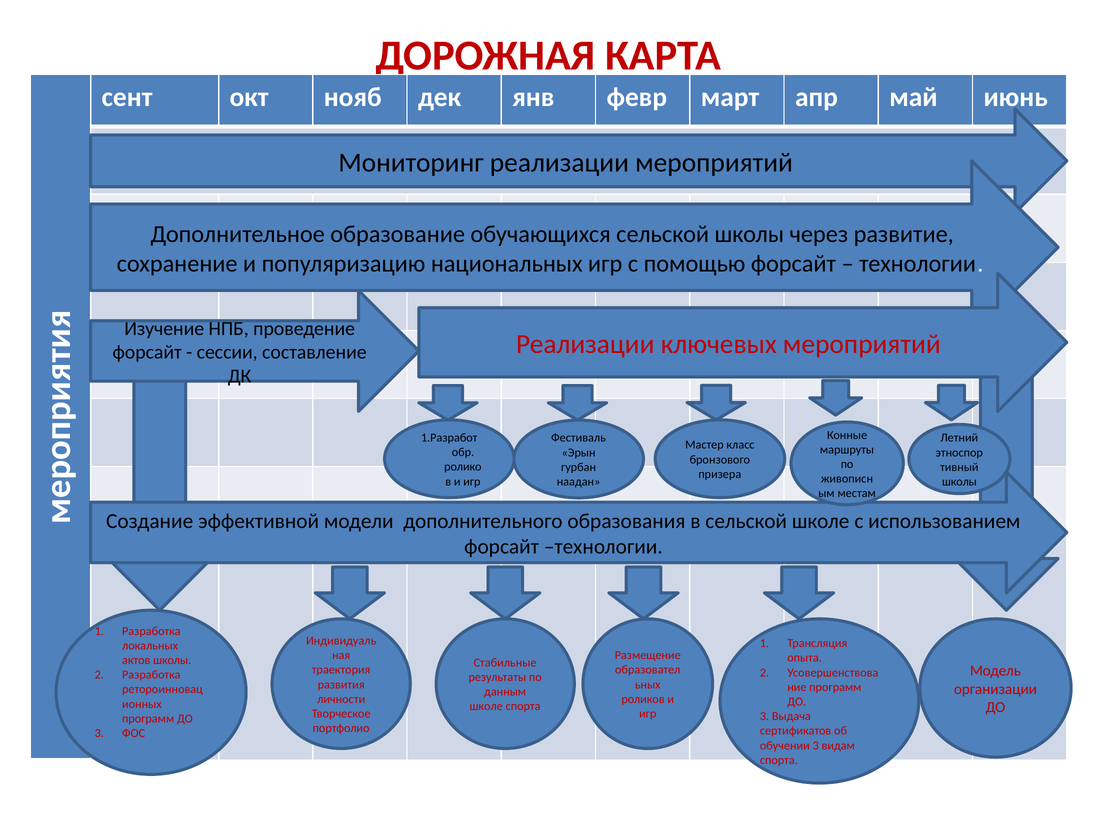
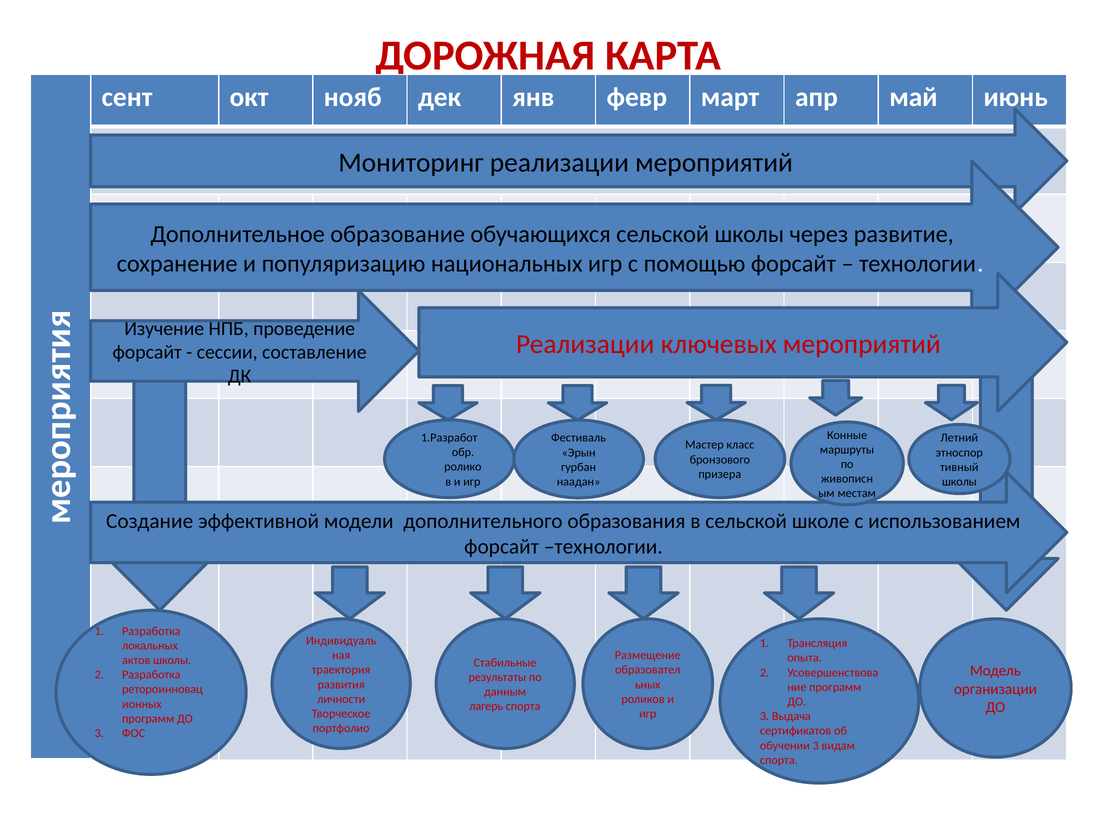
школе: школе -> лагерь (486, 706)
